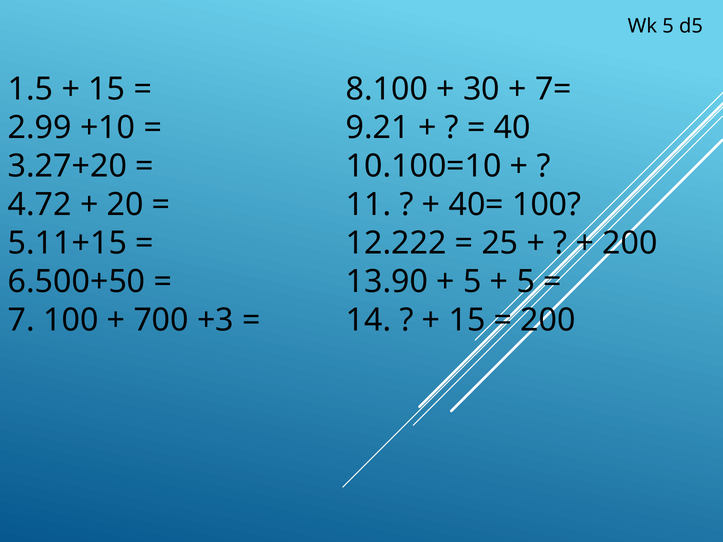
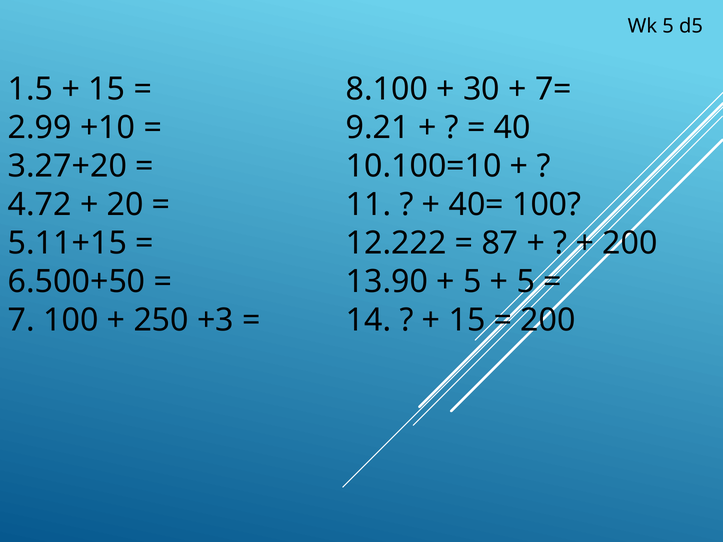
25: 25 -> 87 (500, 243)
700: 700 -> 250 (161, 320)
